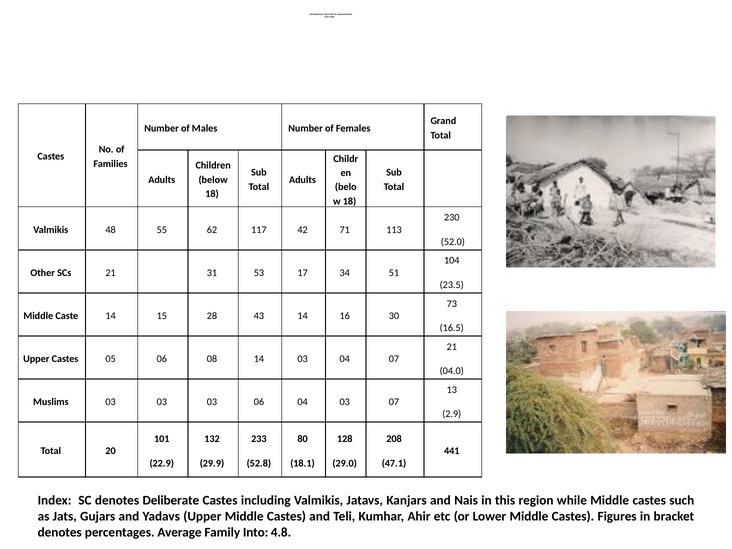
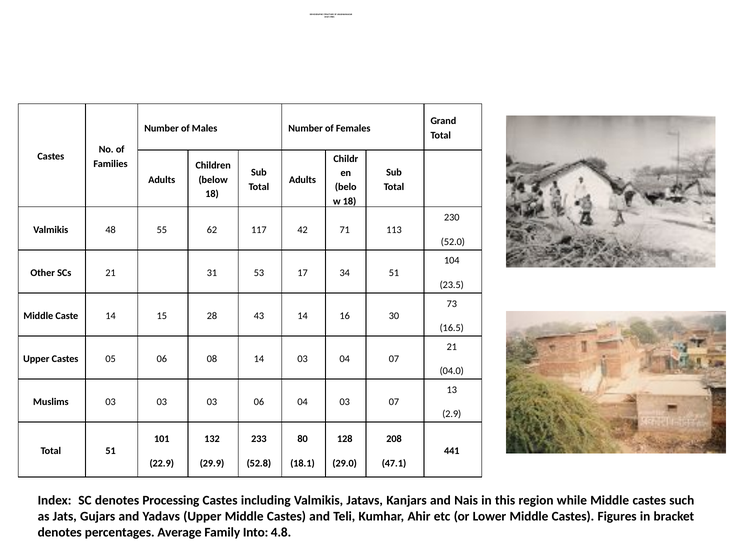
Total 20: 20 -> 51 (111, 451)
Deliberate: Deliberate -> Processing (171, 500)
